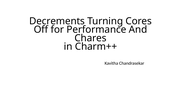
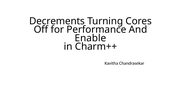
Chares: Chares -> Enable (90, 38)
